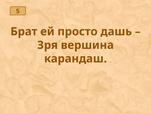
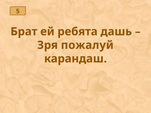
просто: просто -> ребята (78, 32)
вершина: вершина -> пожалуй (87, 45)
